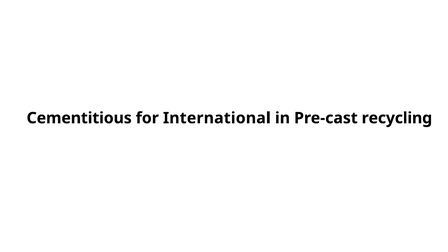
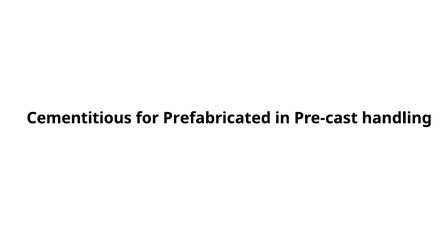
International: International -> Prefabricated (217, 118)
recycling: recycling -> handling (397, 118)
